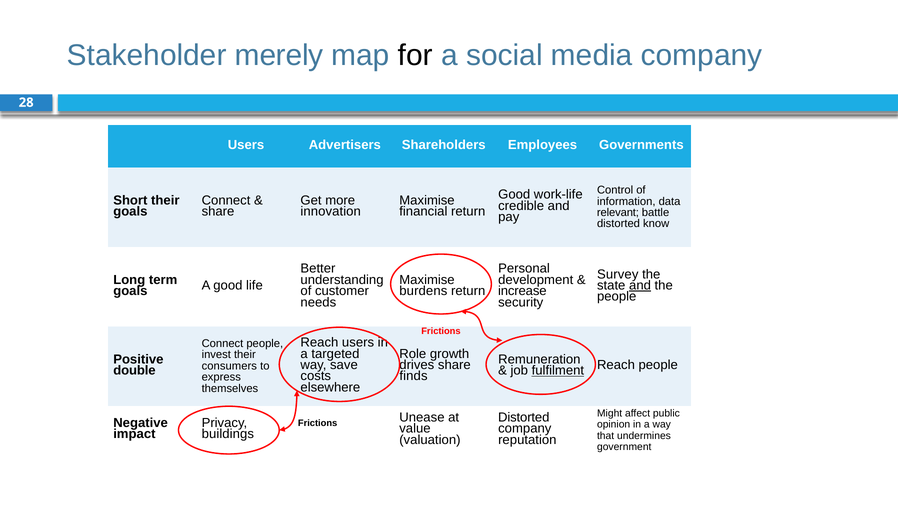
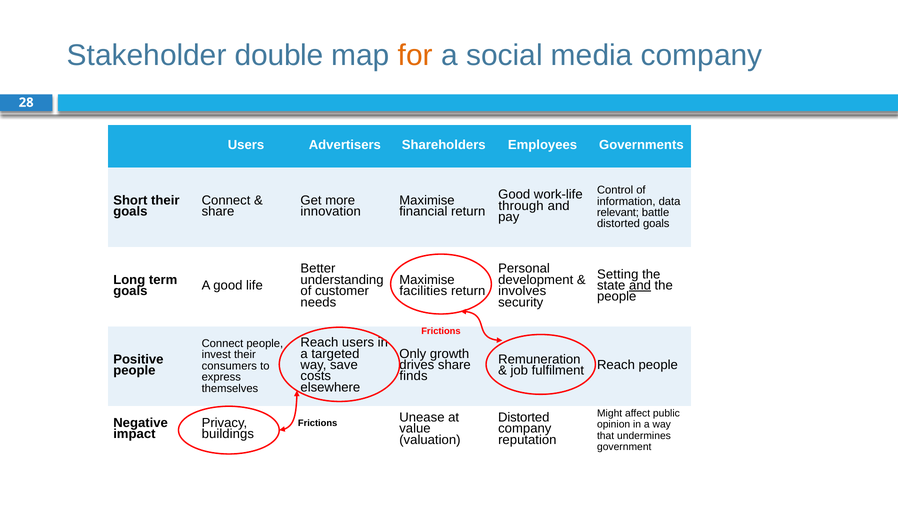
merely: merely -> double (279, 55)
for colour: black -> orange (415, 55)
credible: credible -> through (521, 206)
distorted know: know -> goals (656, 224)
Survey: Survey -> Setting (618, 274)
burdens: burdens -> facilities (423, 291)
increase: increase -> involves (522, 291)
Role: Role -> Only (413, 354)
double: double -> people (134, 371)
fulfilment underline: present -> none (558, 371)
